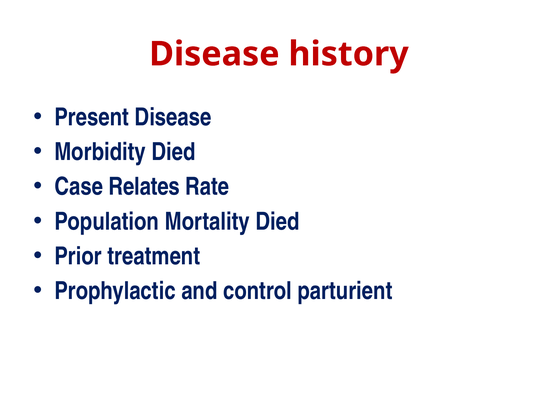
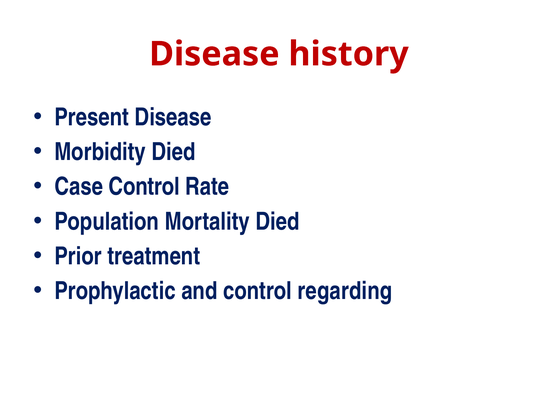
Case Relates: Relates -> Control (144, 187)
parturient: parturient -> regarding (345, 291)
